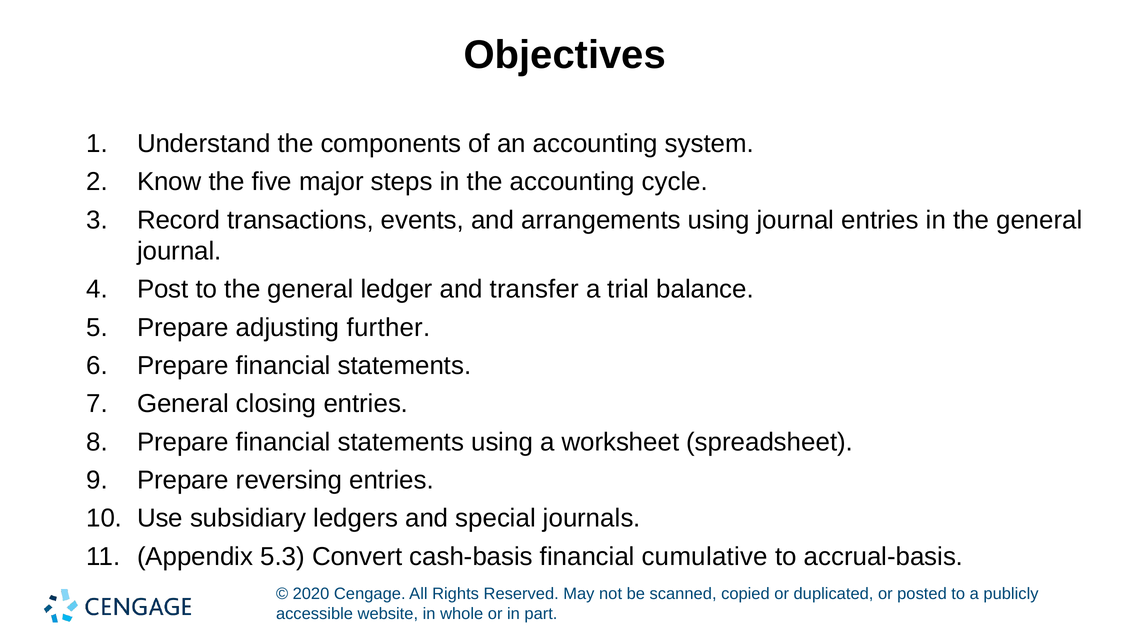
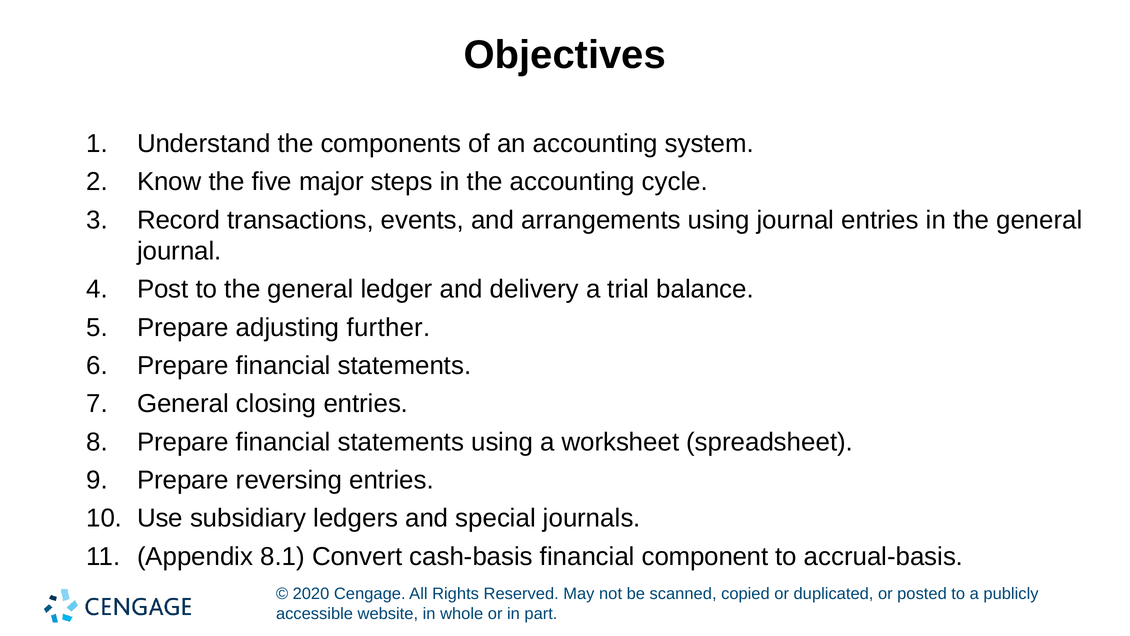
transfer: transfer -> delivery (534, 289)
5.3: 5.3 -> 8.1 (283, 556)
cumulative: cumulative -> component (705, 556)
